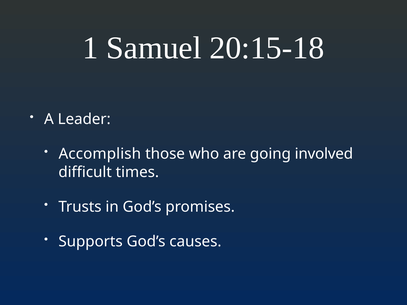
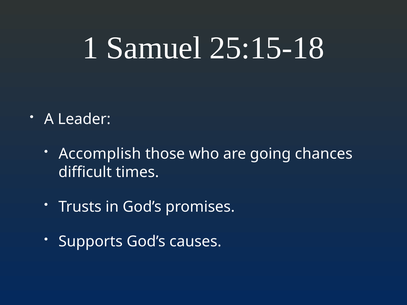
20:15-18: 20:15-18 -> 25:15-18 (267, 48)
involved: involved -> chances (324, 154)
